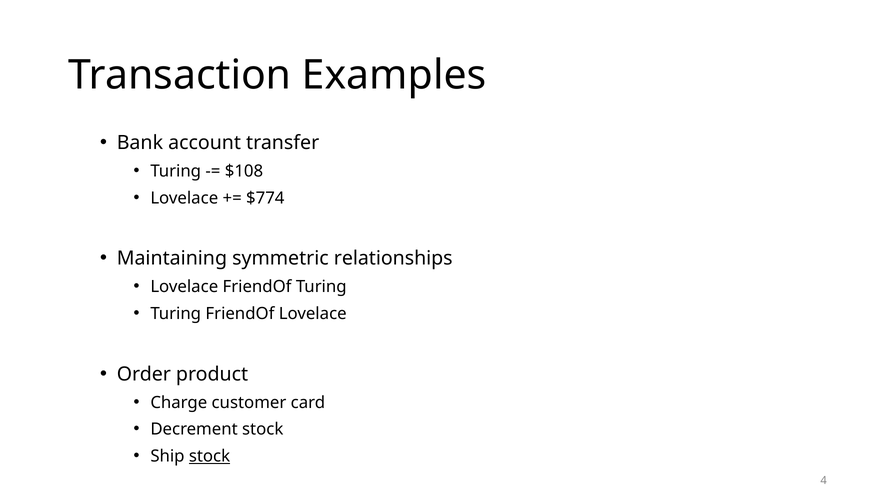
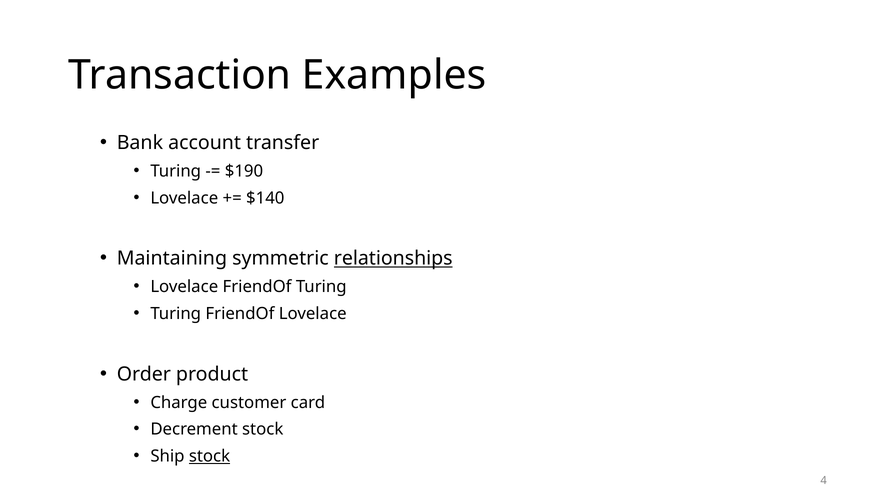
$108: $108 -> $190 (244, 171)
$774: $774 -> $140 (265, 198)
relationships underline: none -> present (393, 258)
